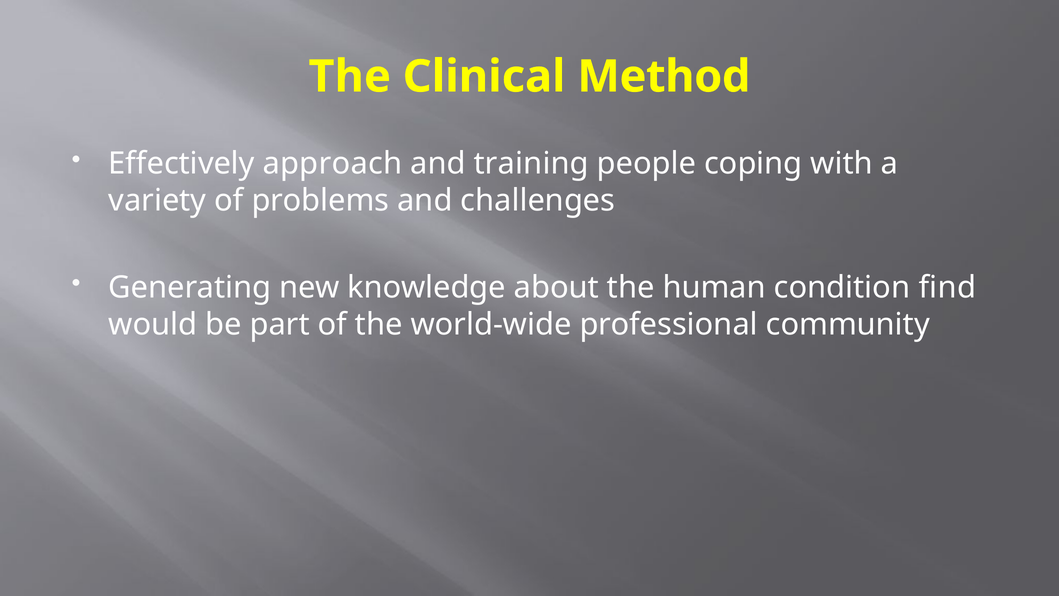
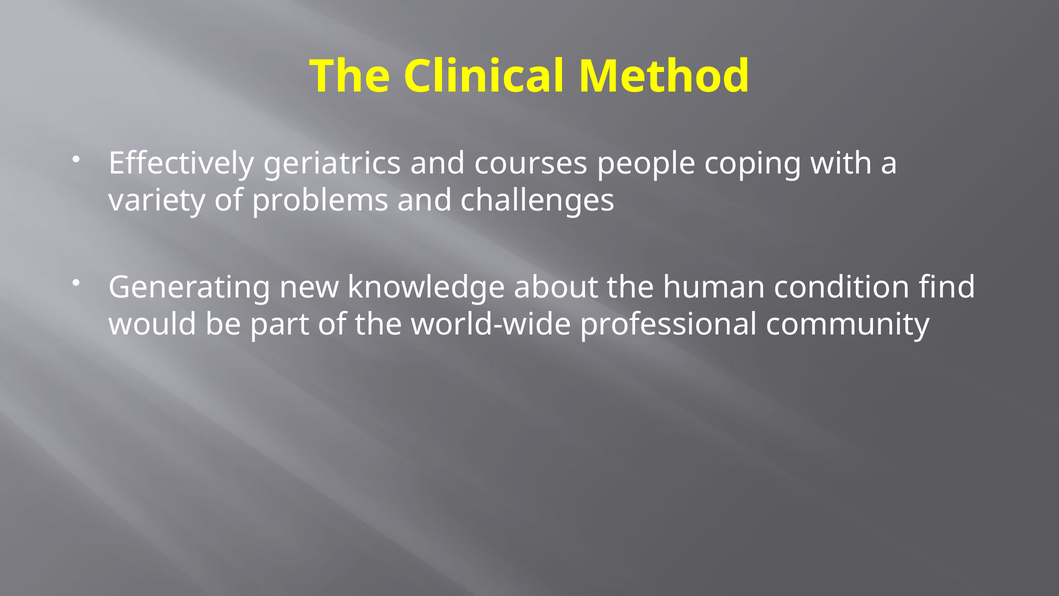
approach: approach -> geriatrics (332, 164)
training: training -> courses (531, 164)
